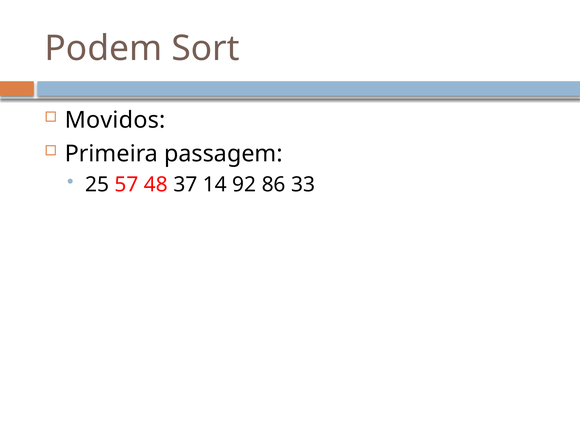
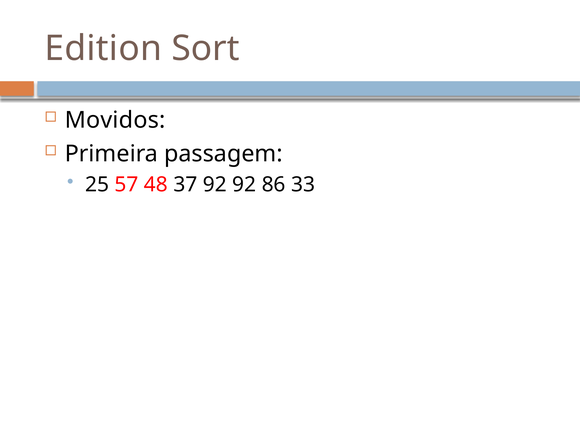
Podem: Podem -> Edition (103, 48)
37 14: 14 -> 92 (215, 185)
